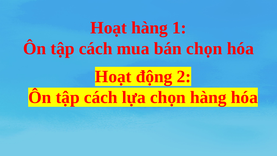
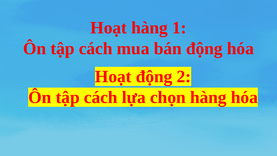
bán chọn: chọn -> động (204, 48)
